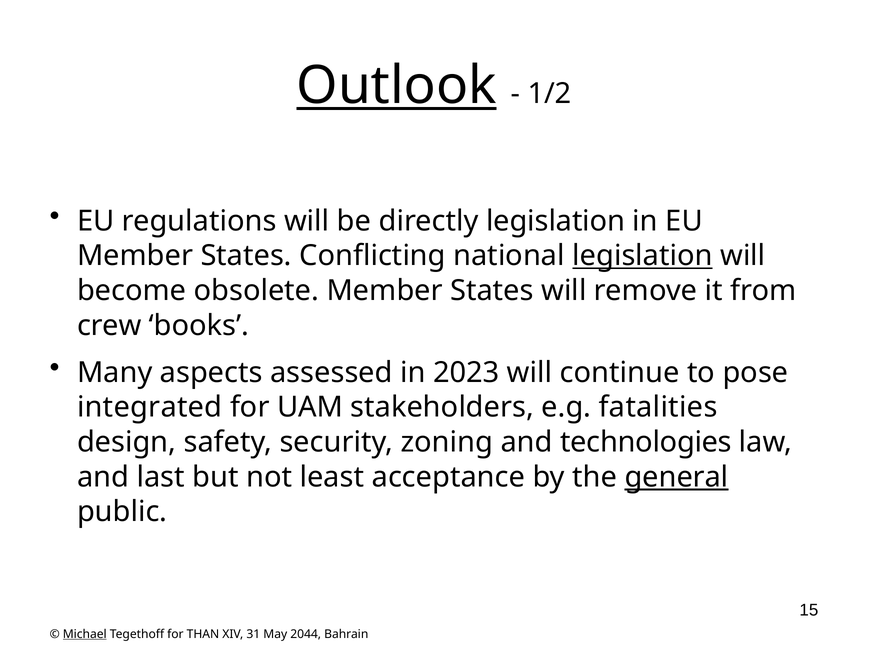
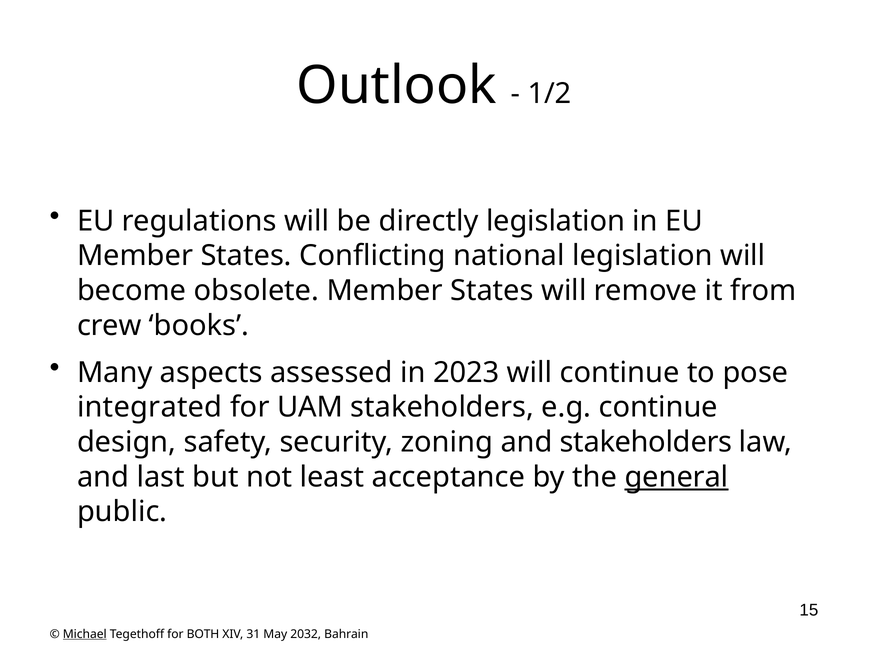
Outlook underline: present -> none (397, 86)
legislation underline: present -> none (642, 256)
e.g fatalities: fatalities -> continue (658, 407)
and technologies: technologies -> stakeholders (646, 442)
THAN: THAN -> BOTH (203, 634)
2044: 2044 -> 2032 (306, 634)
